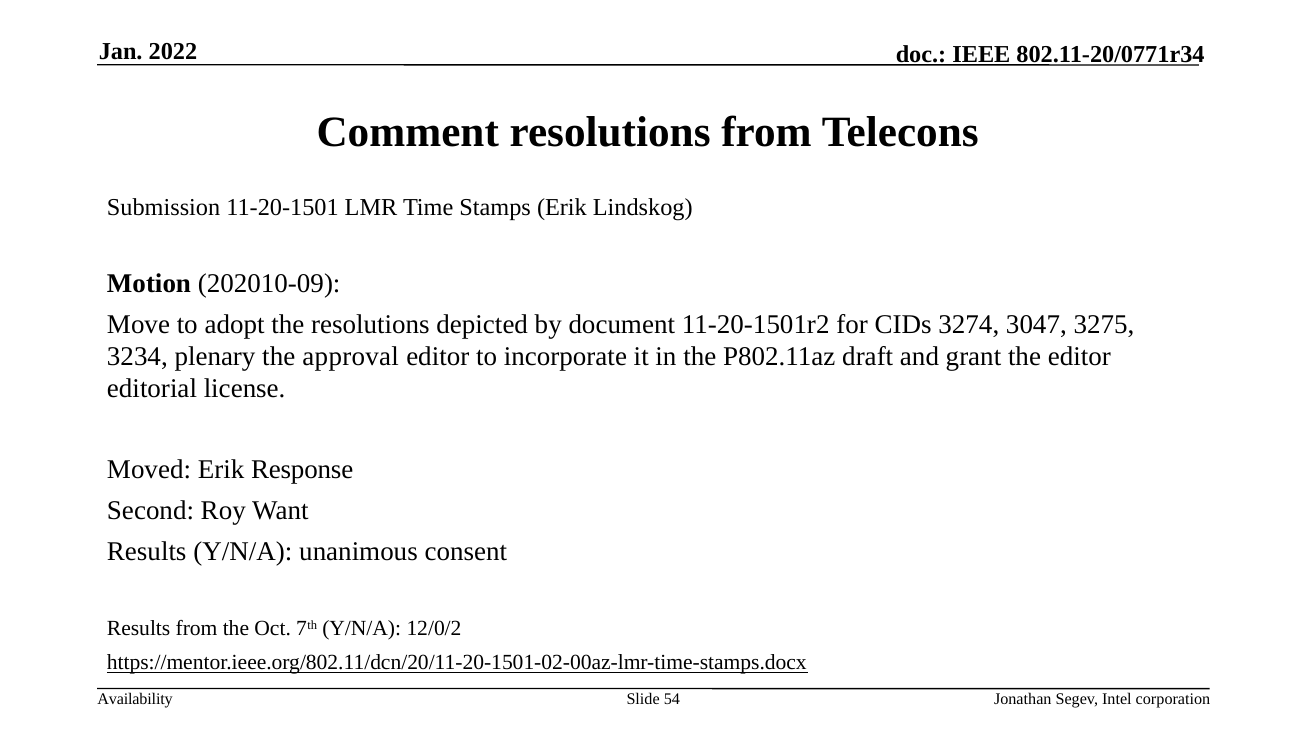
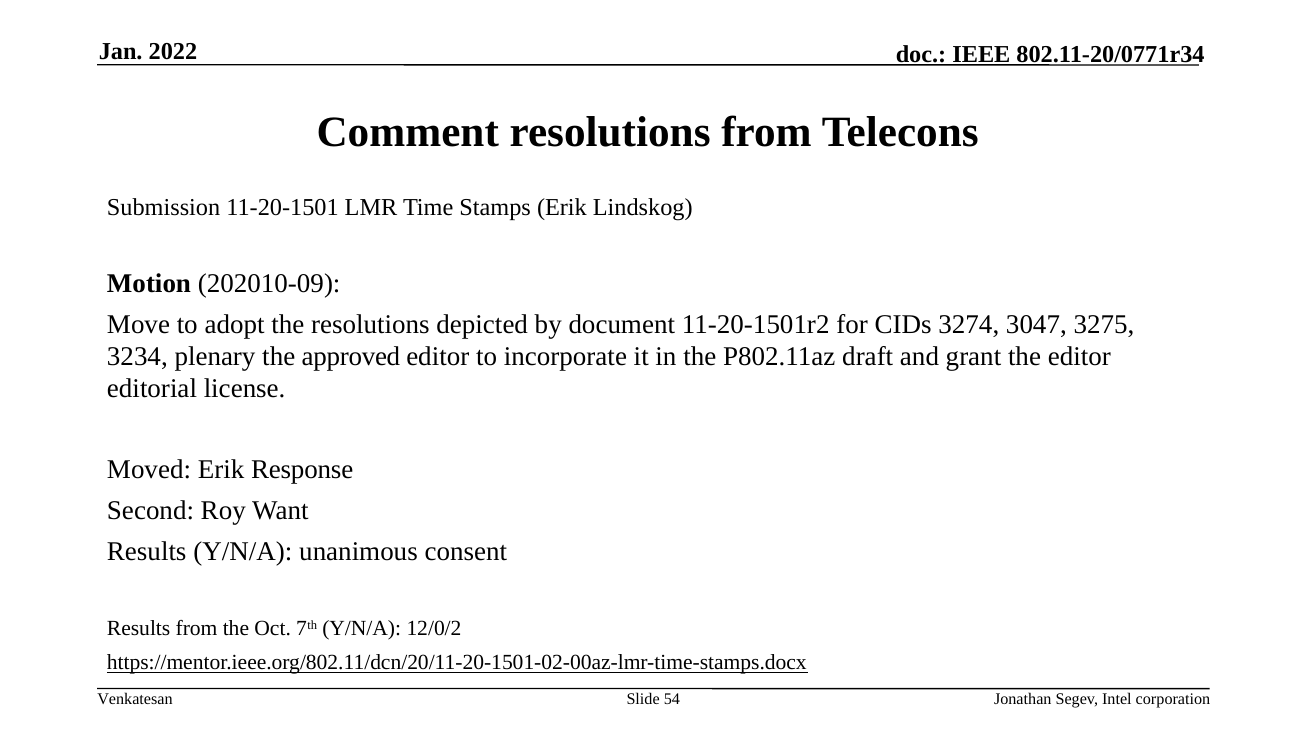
approval: approval -> approved (351, 357)
Availability: Availability -> Venkatesan (135, 699)
